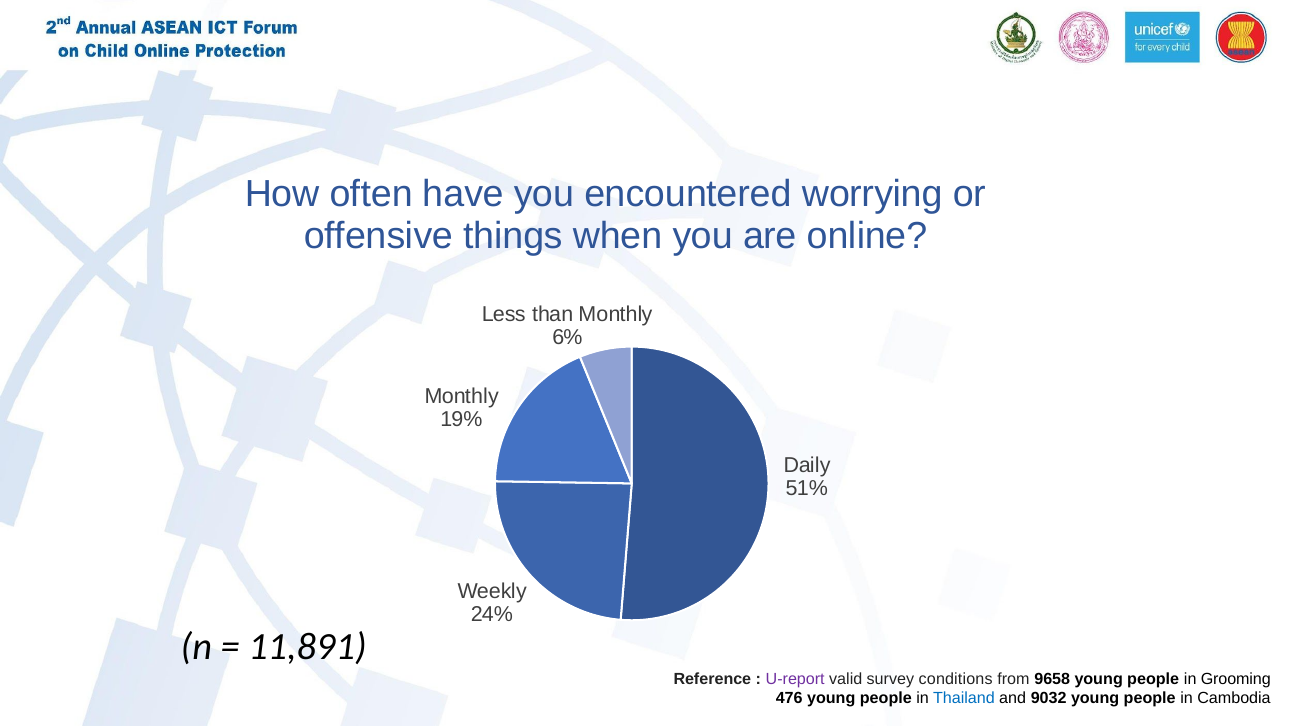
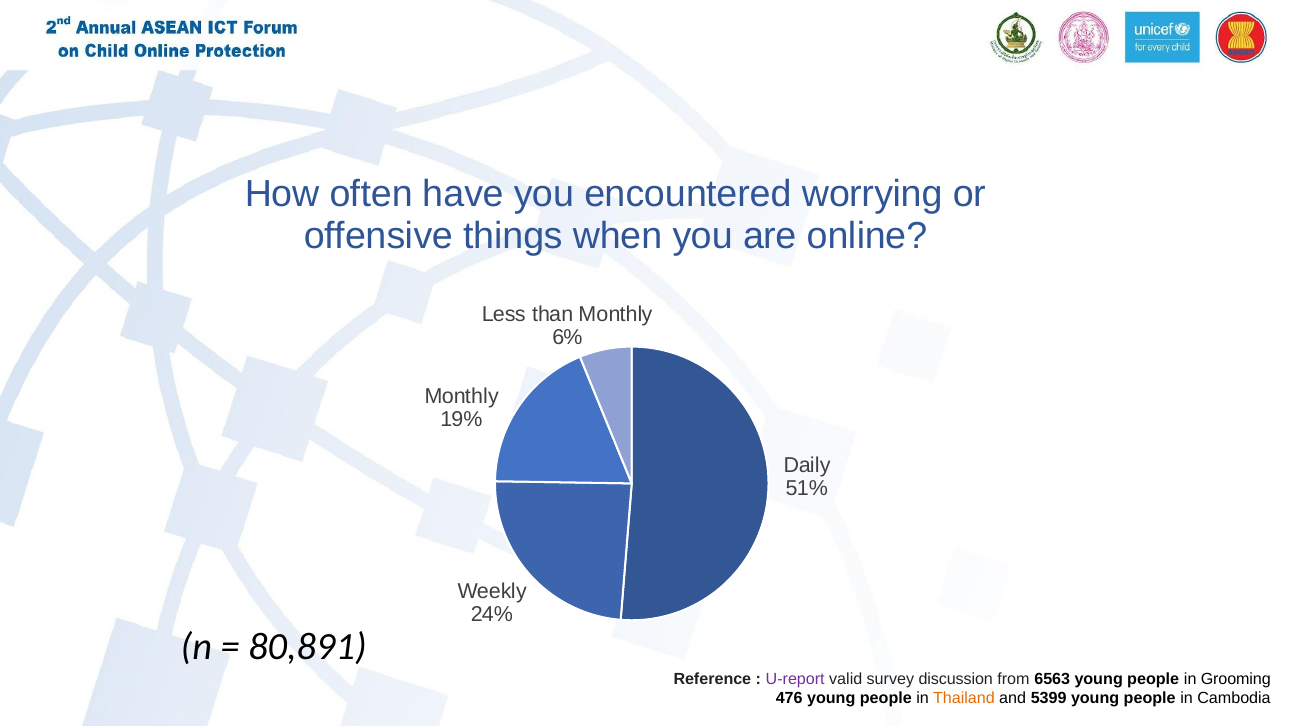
11,891: 11,891 -> 80,891 (307, 646)
conditions: conditions -> discussion (956, 678)
9658: 9658 -> 6563 (1052, 678)
Thailand colour: blue -> orange (964, 698)
9032: 9032 -> 5399 (1049, 698)
